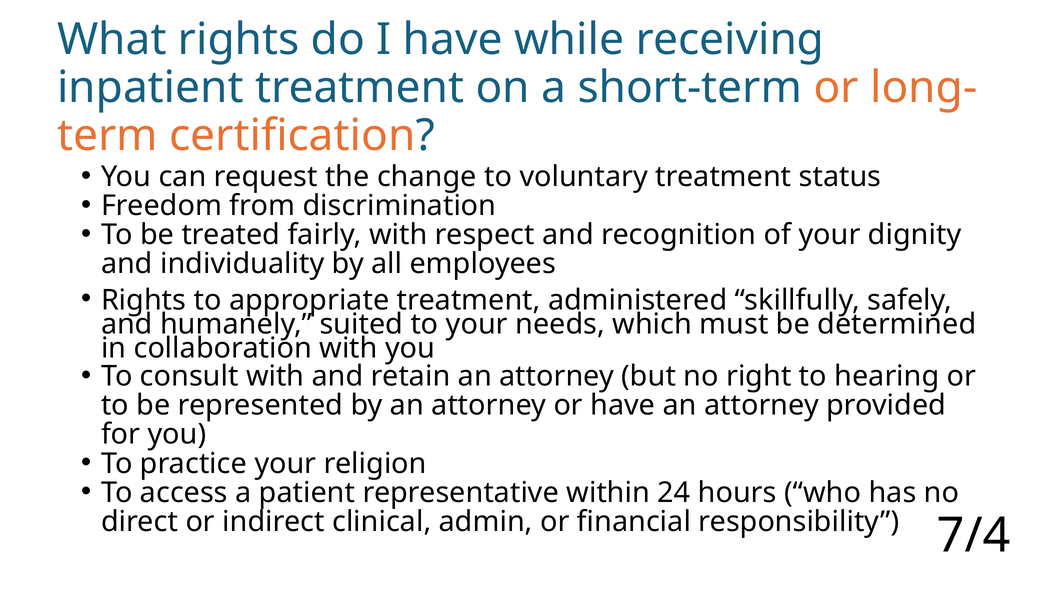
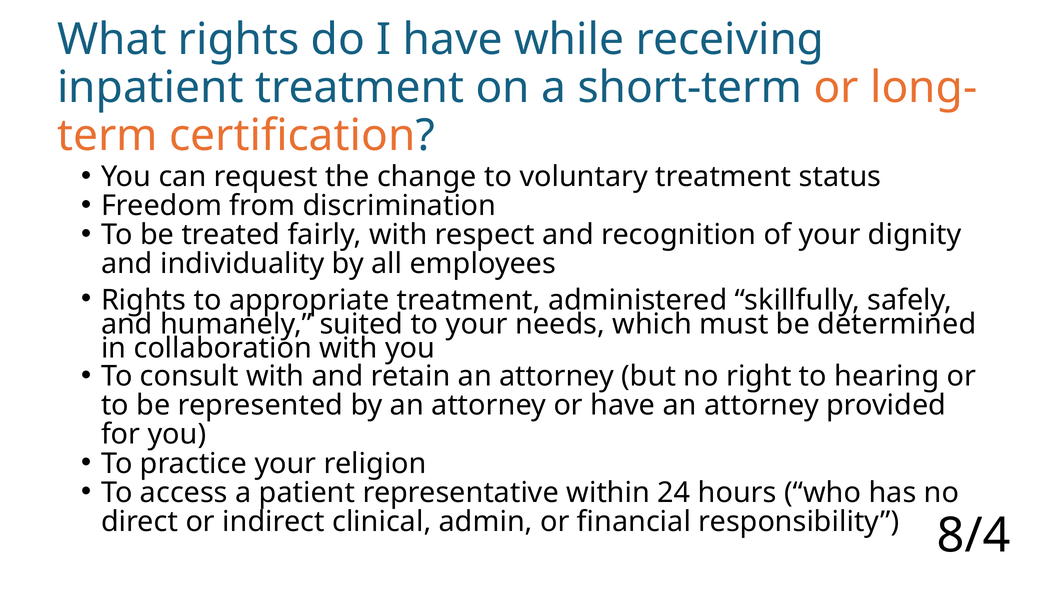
7/4: 7/4 -> 8/4 (974, 536)
